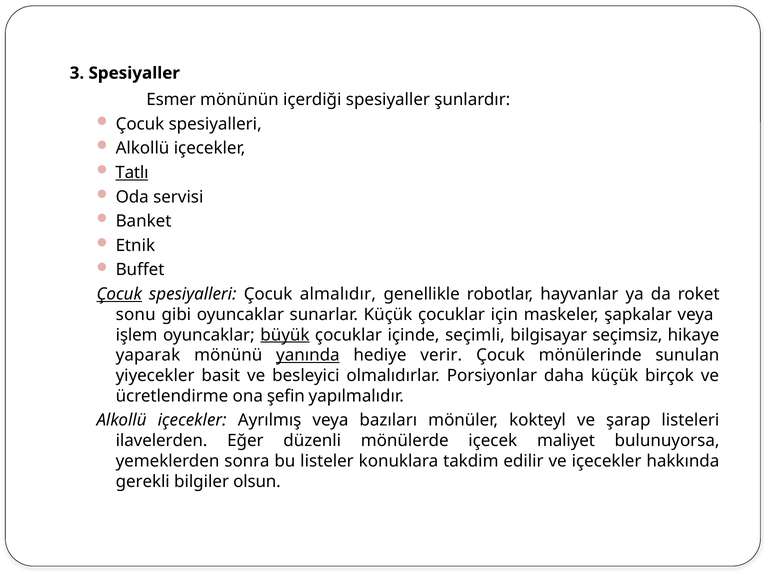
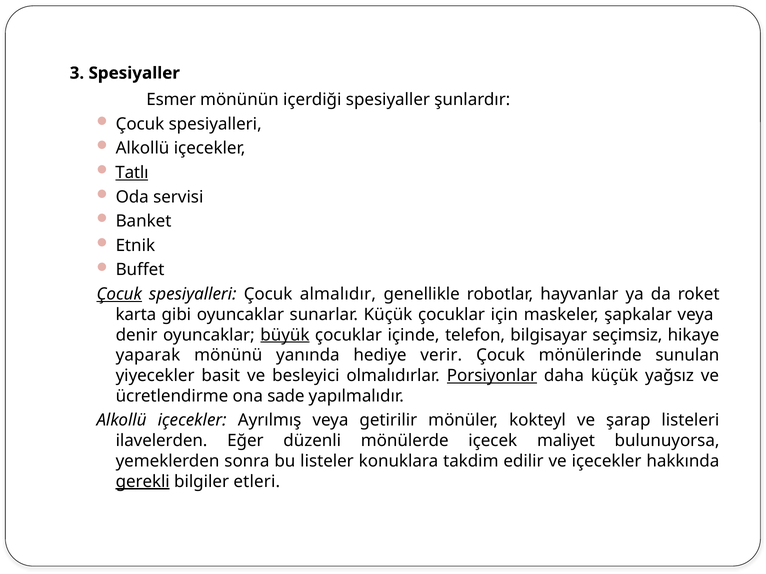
sonu: sonu -> karta (136, 315)
işlem: işlem -> denir (137, 335)
seçimli: seçimli -> telefon (475, 335)
yanında underline: present -> none (308, 356)
Porsiyonlar underline: none -> present (492, 376)
birçok: birçok -> yağsız (669, 376)
şefin: şefin -> sade (286, 396)
bazıları: bazıları -> getirilir (388, 421)
gerekli underline: none -> present (143, 482)
olsun: olsun -> etleri (257, 482)
